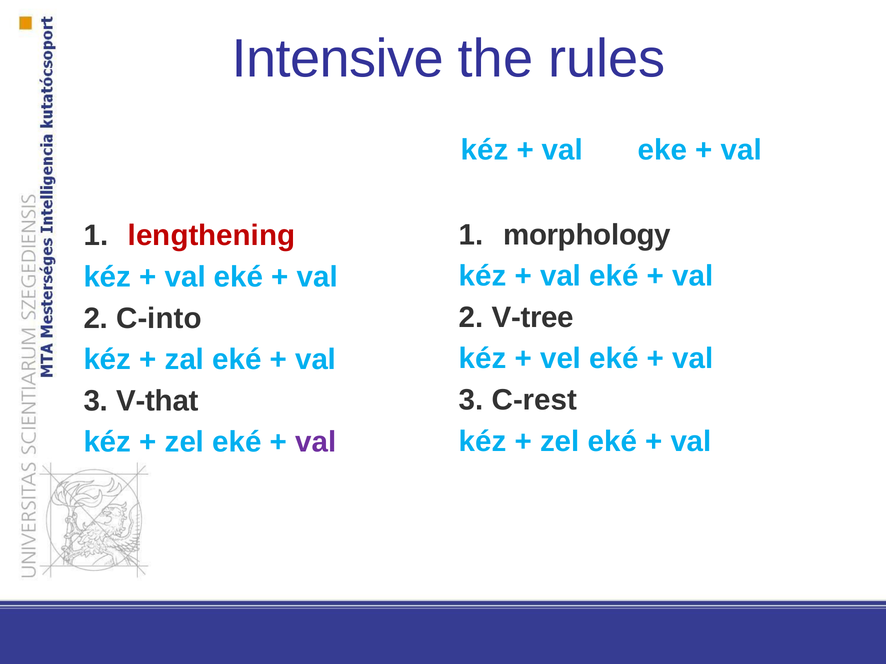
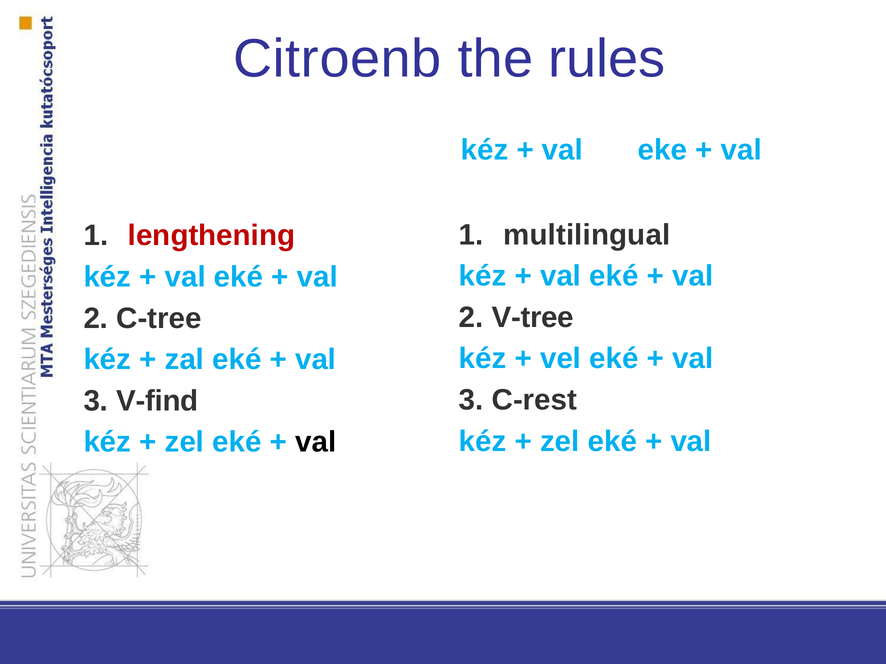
Intensive: Intensive -> Citroenb (337, 59)
morphology: morphology -> multilingual (587, 235)
C-into: C-into -> C-tree (159, 319)
V-that: V-that -> V-find (157, 401)
val colour: purple -> black (316, 443)
